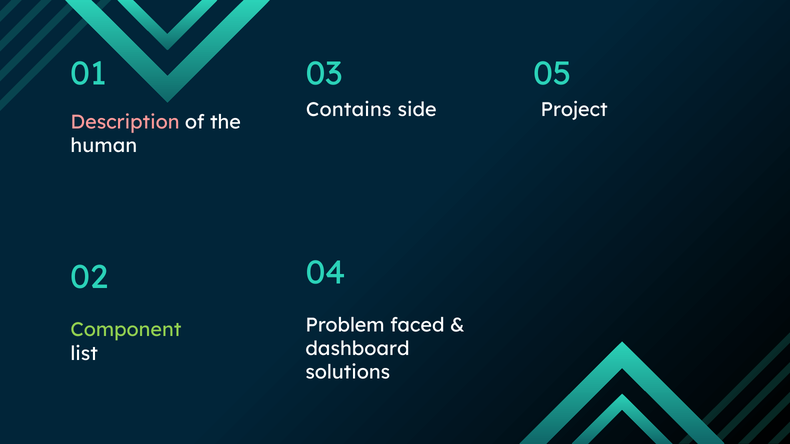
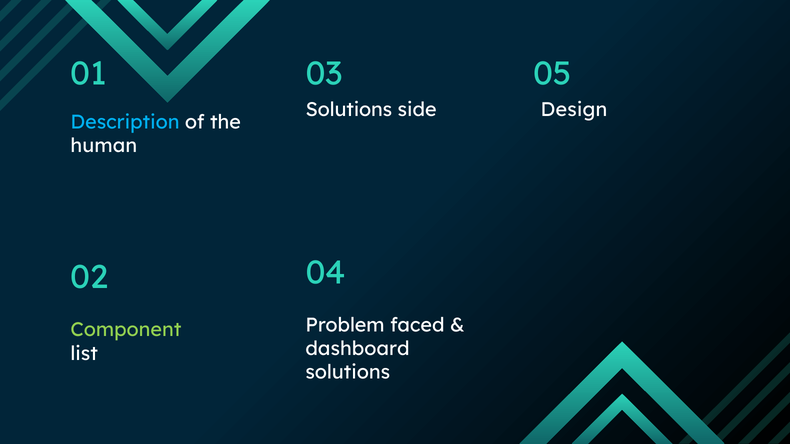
Contains: Contains -> Solutions (349, 110)
Project: Project -> Design (574, 110)
Description colour: pink -> light blue (125, 122)
